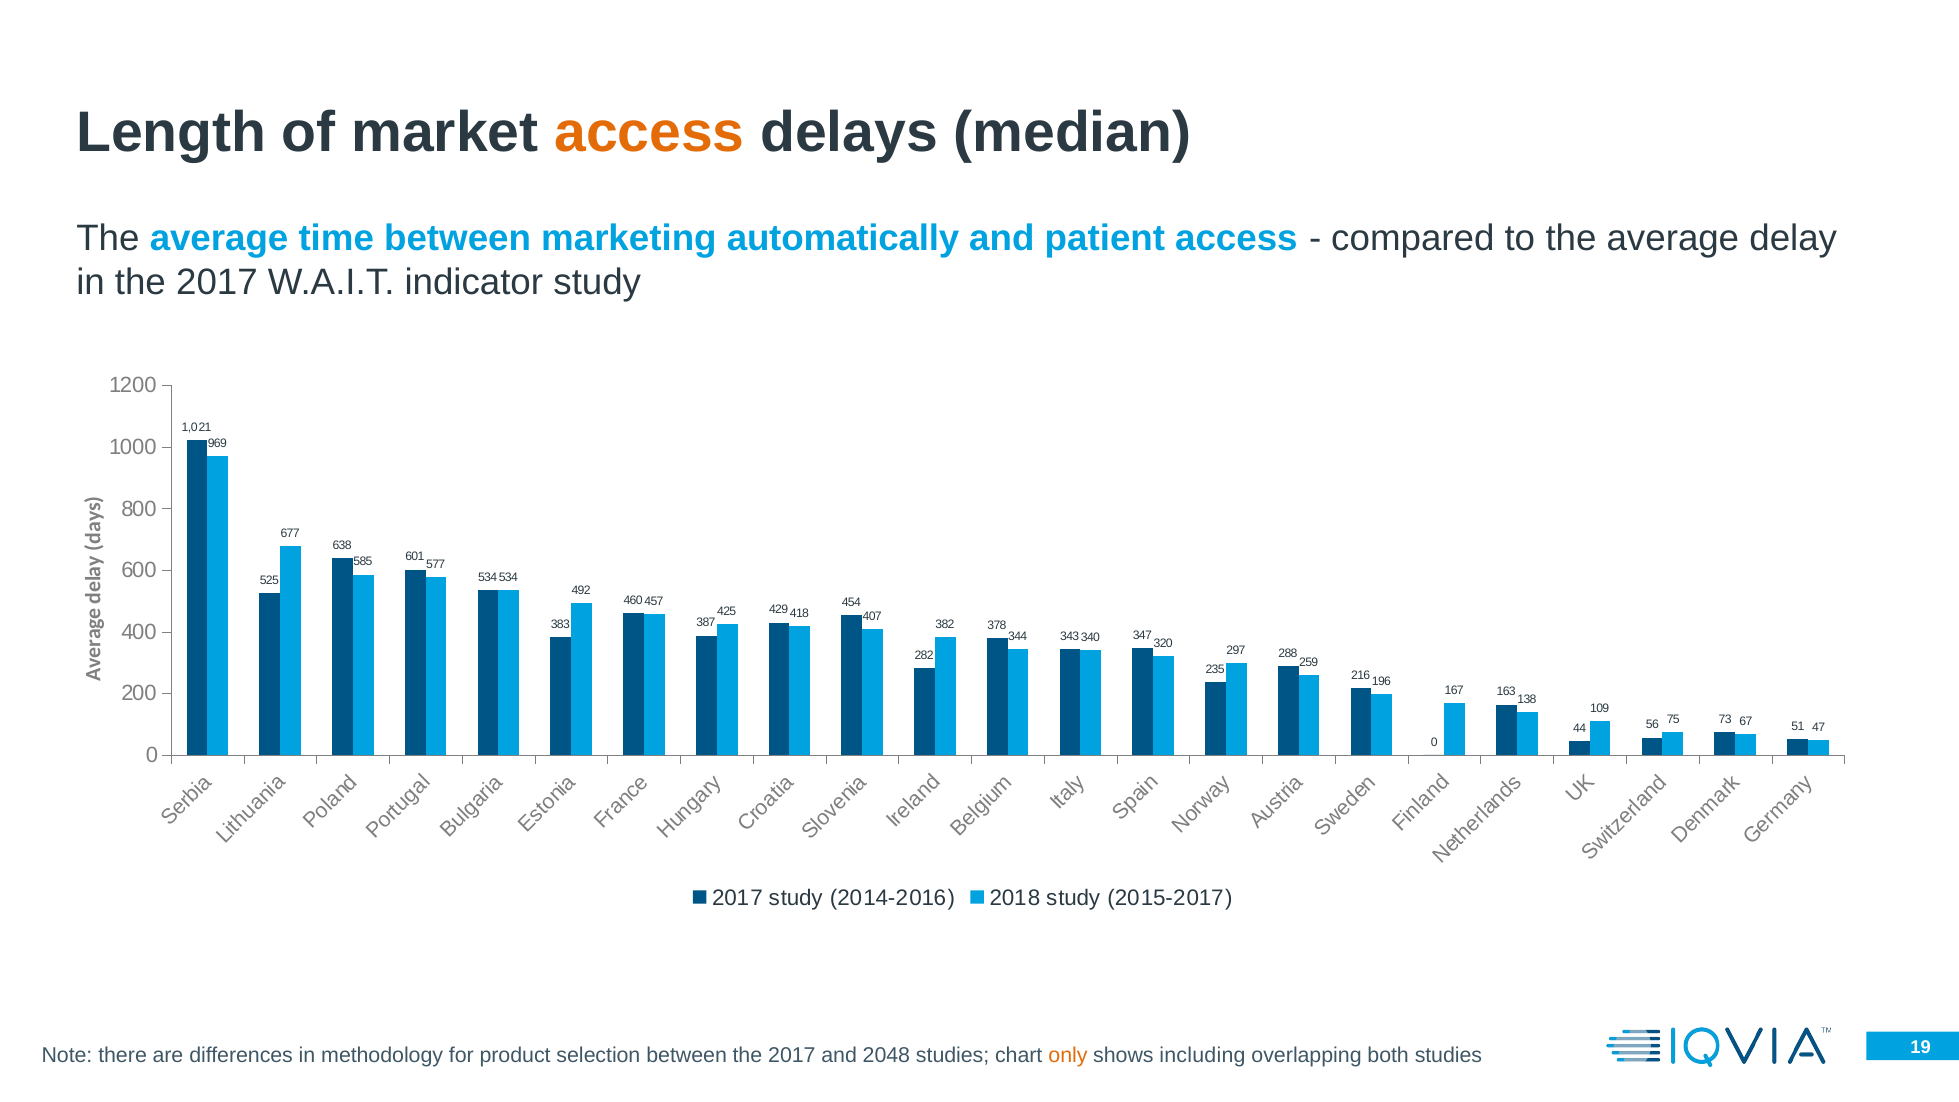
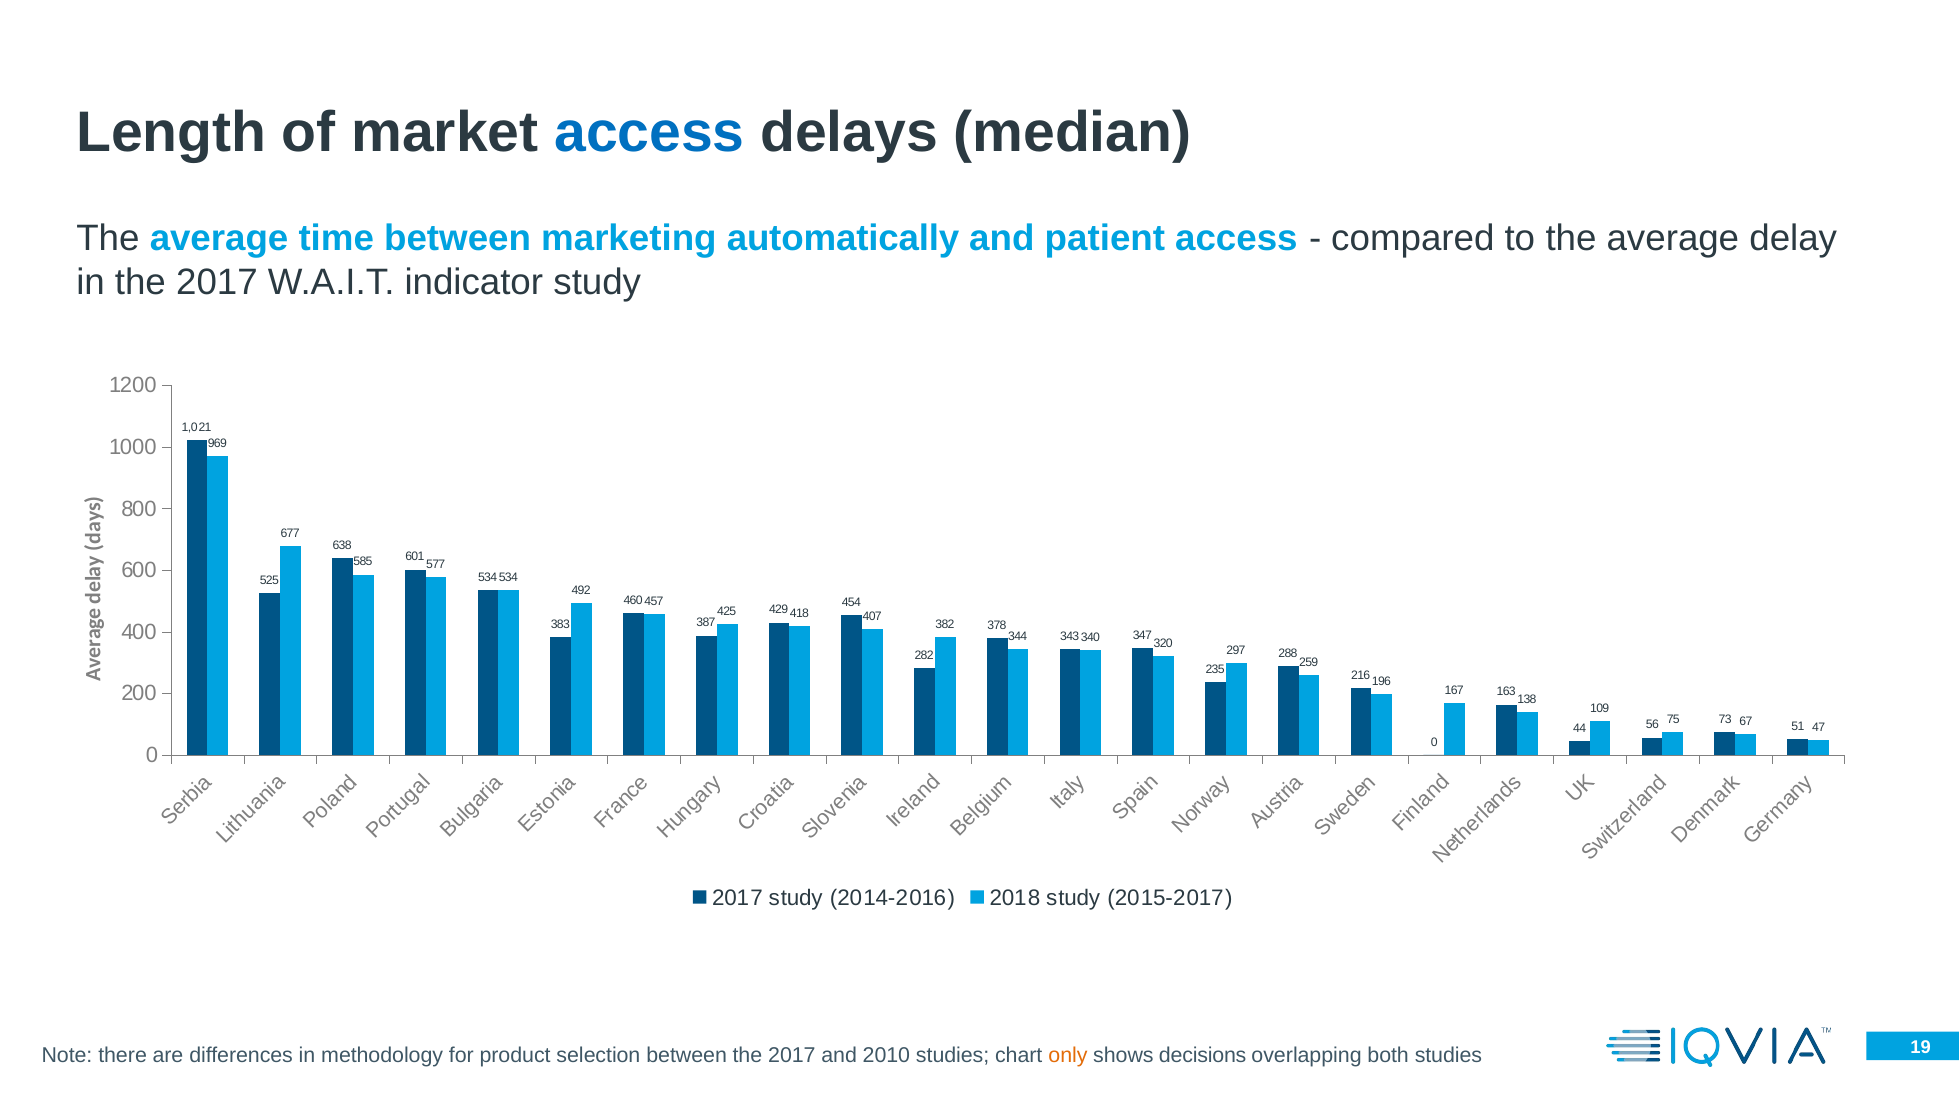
access colour: orange -> blue (649, 132)
2048: 2048 -> 2010 (886, 1056)
including: including -> decisions (1203, 1056)
